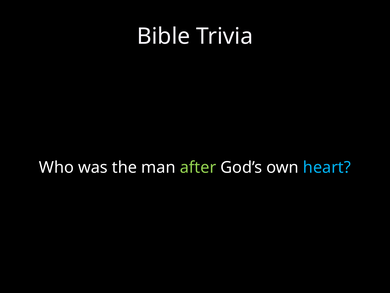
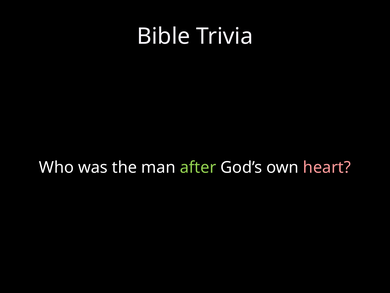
heart colour: light blue -> pink (327, 167)
